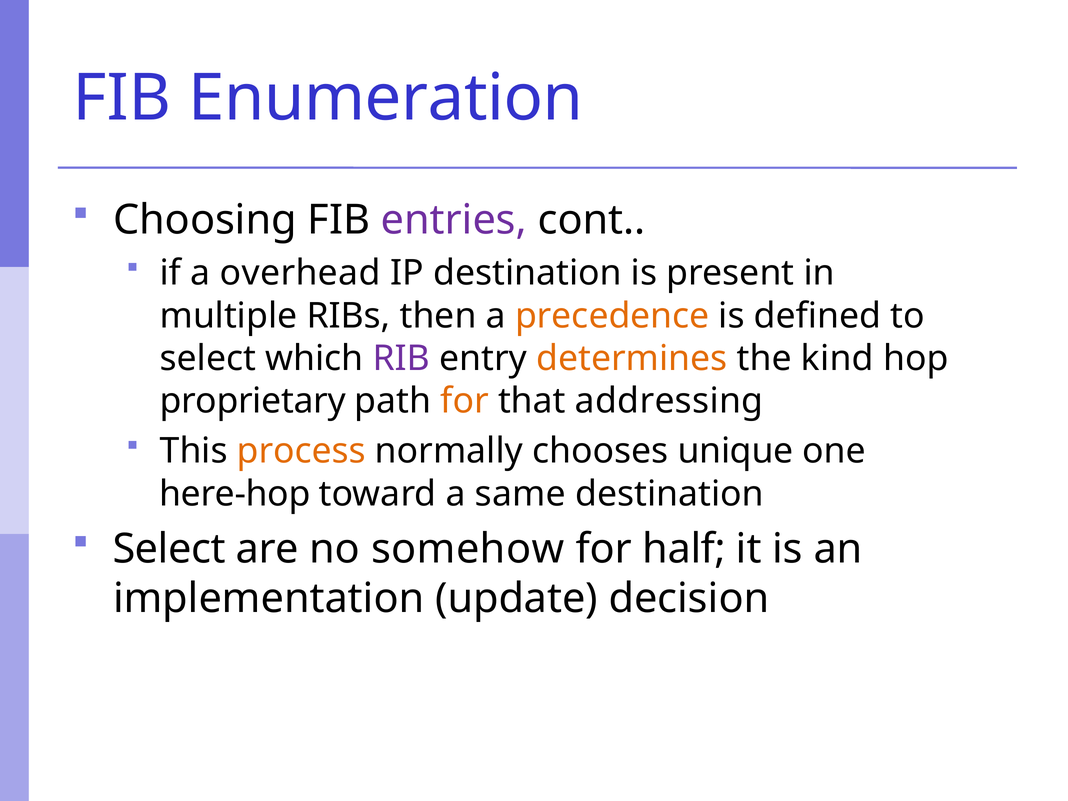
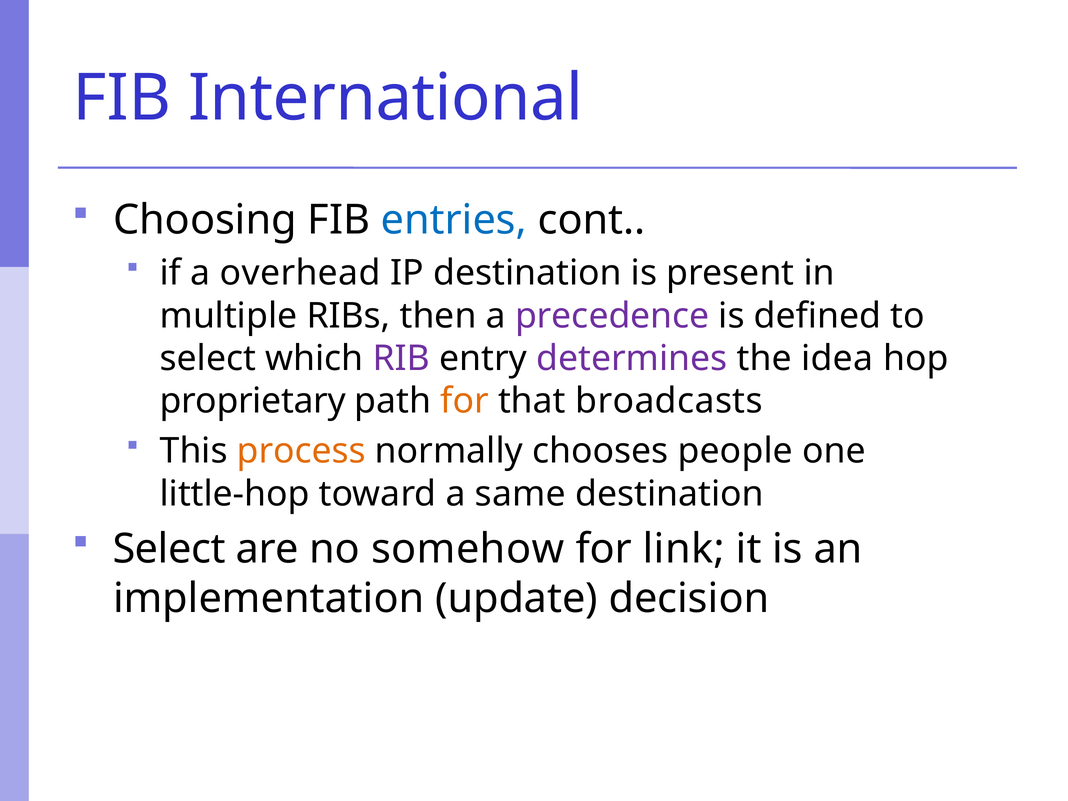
Enumeration: Enumeration -> International (386, 98)
entries colour: purple -> blue (454, 220)
precedence colour: orange -> purple (612, 316)
determines colour: orange -> purple (632, 359)
kind: kind -> idea (837, 359)
addressing: addressing -> broadcasts (669, 401)
unique: unique -> people (735, 451)
here-hop: here-hop -> little-hop (235, 494)
half: half -> link (684, 549)
